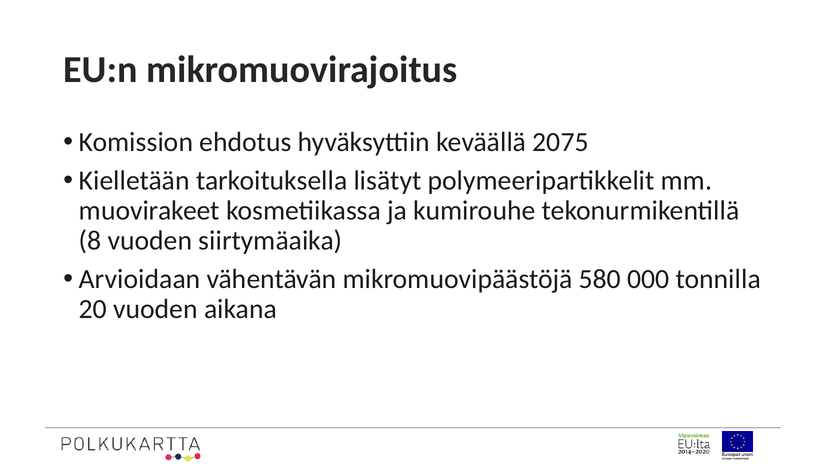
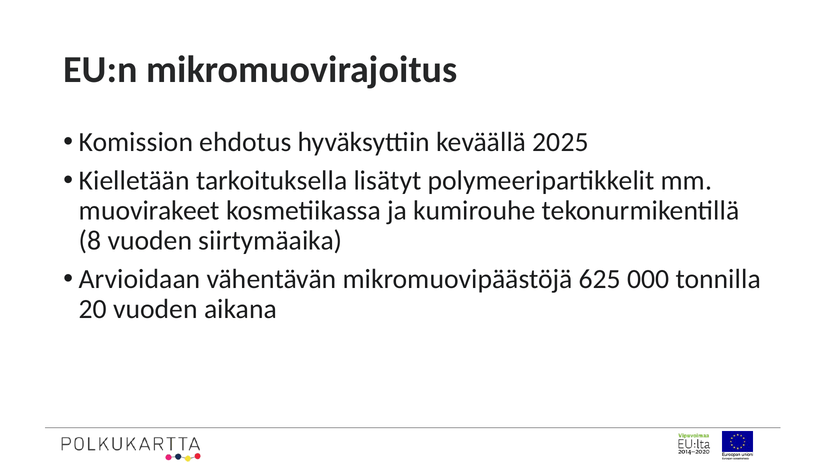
2075: 2075 -> 2025 (561, 142)
580: 580 -> 625 (600, 279)
